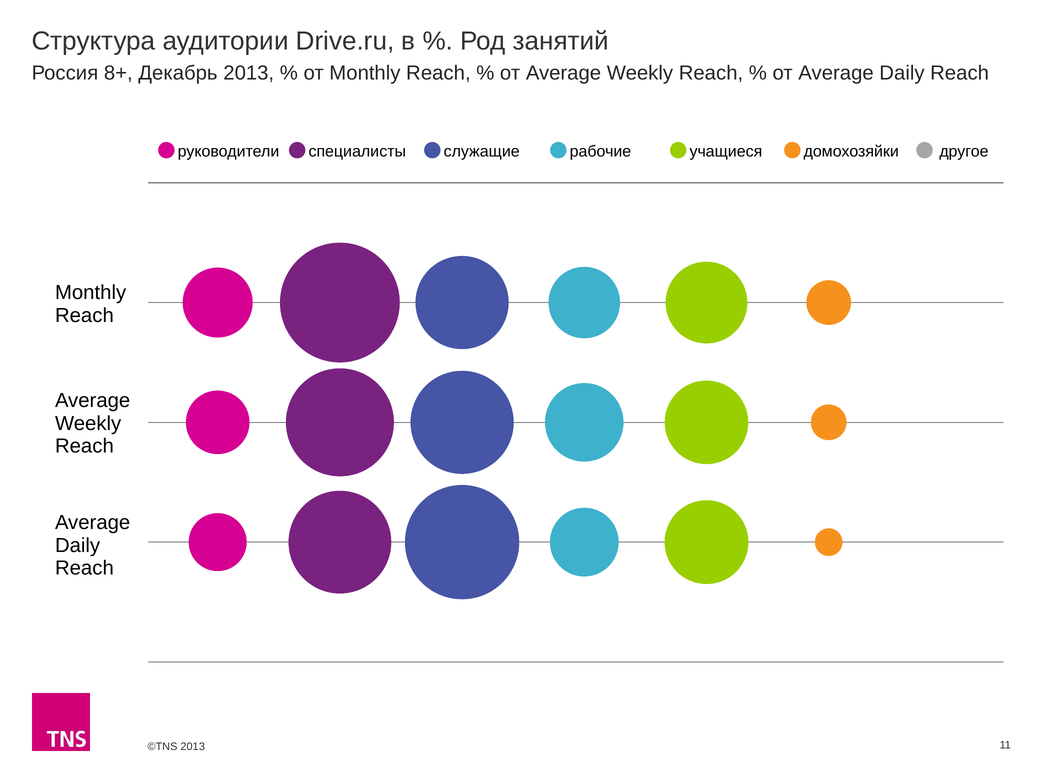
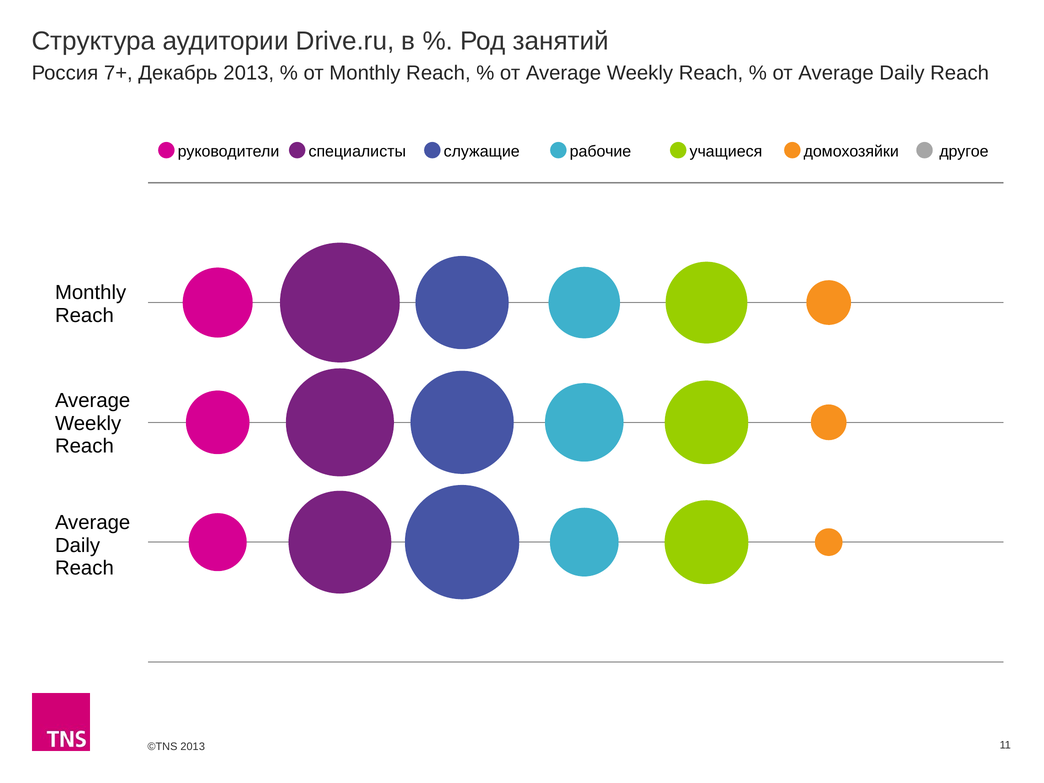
8+: 8+ -> 7+ (118, 73)
